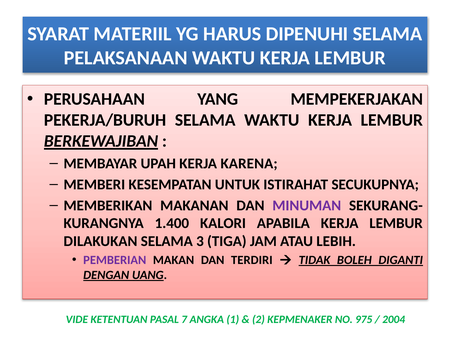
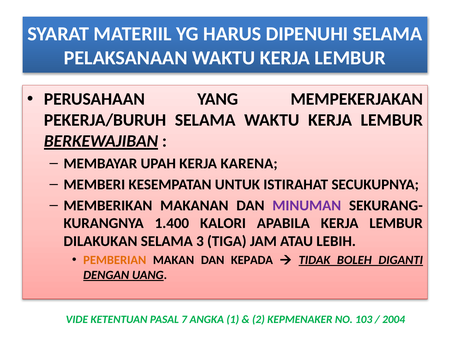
PEMBERIAN colour: purple -> orange (115, 261)
TERDIRI: TERDIRI -> KEPADA (252, 261)
975: 975 -> 103 (364, 320)
